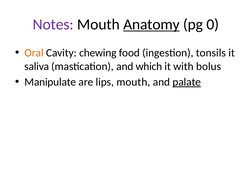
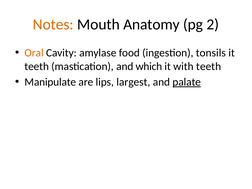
Notes colour: purple -> orange (53, 24)
Anatomy underline: present -> none (151, 24)
0: 0 -> 2 (213, 24)
chewing: chewing -> amylase (98, 53)
saliva: saliva -> teeth (37, 66)
with bolus: bolus -> teeth (209, 66)
lips mouth: mouth -> largest (133, 82)
